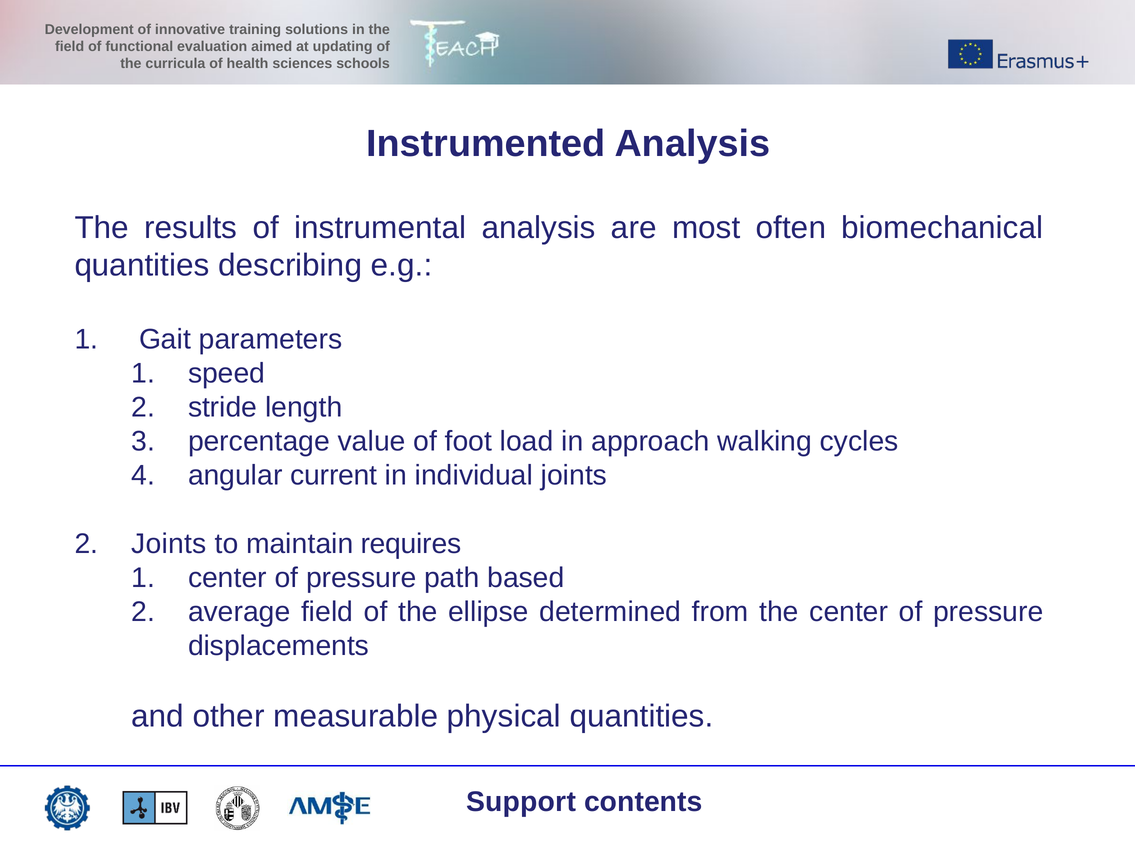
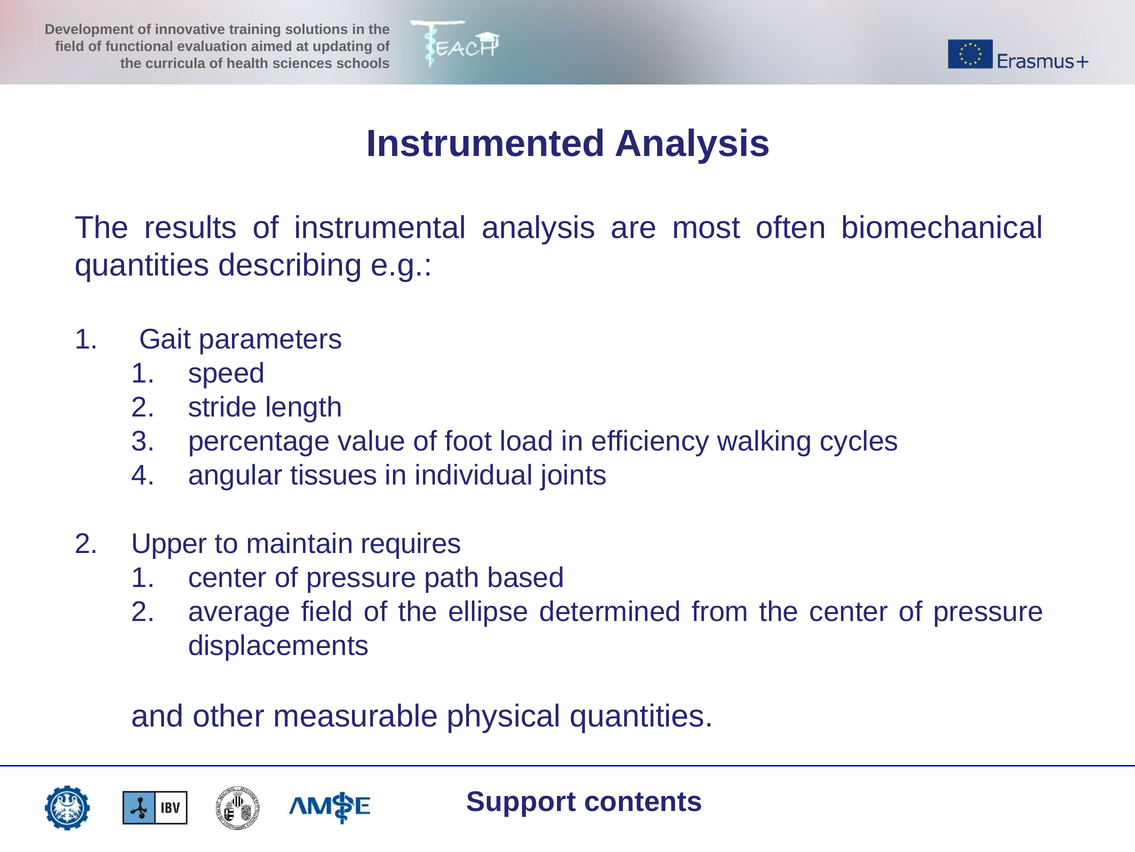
approach: approach -> efficiency (650, 441)
current: current -> tissues (334, 475)
Joints: Joints -> Upper (169, 543)
